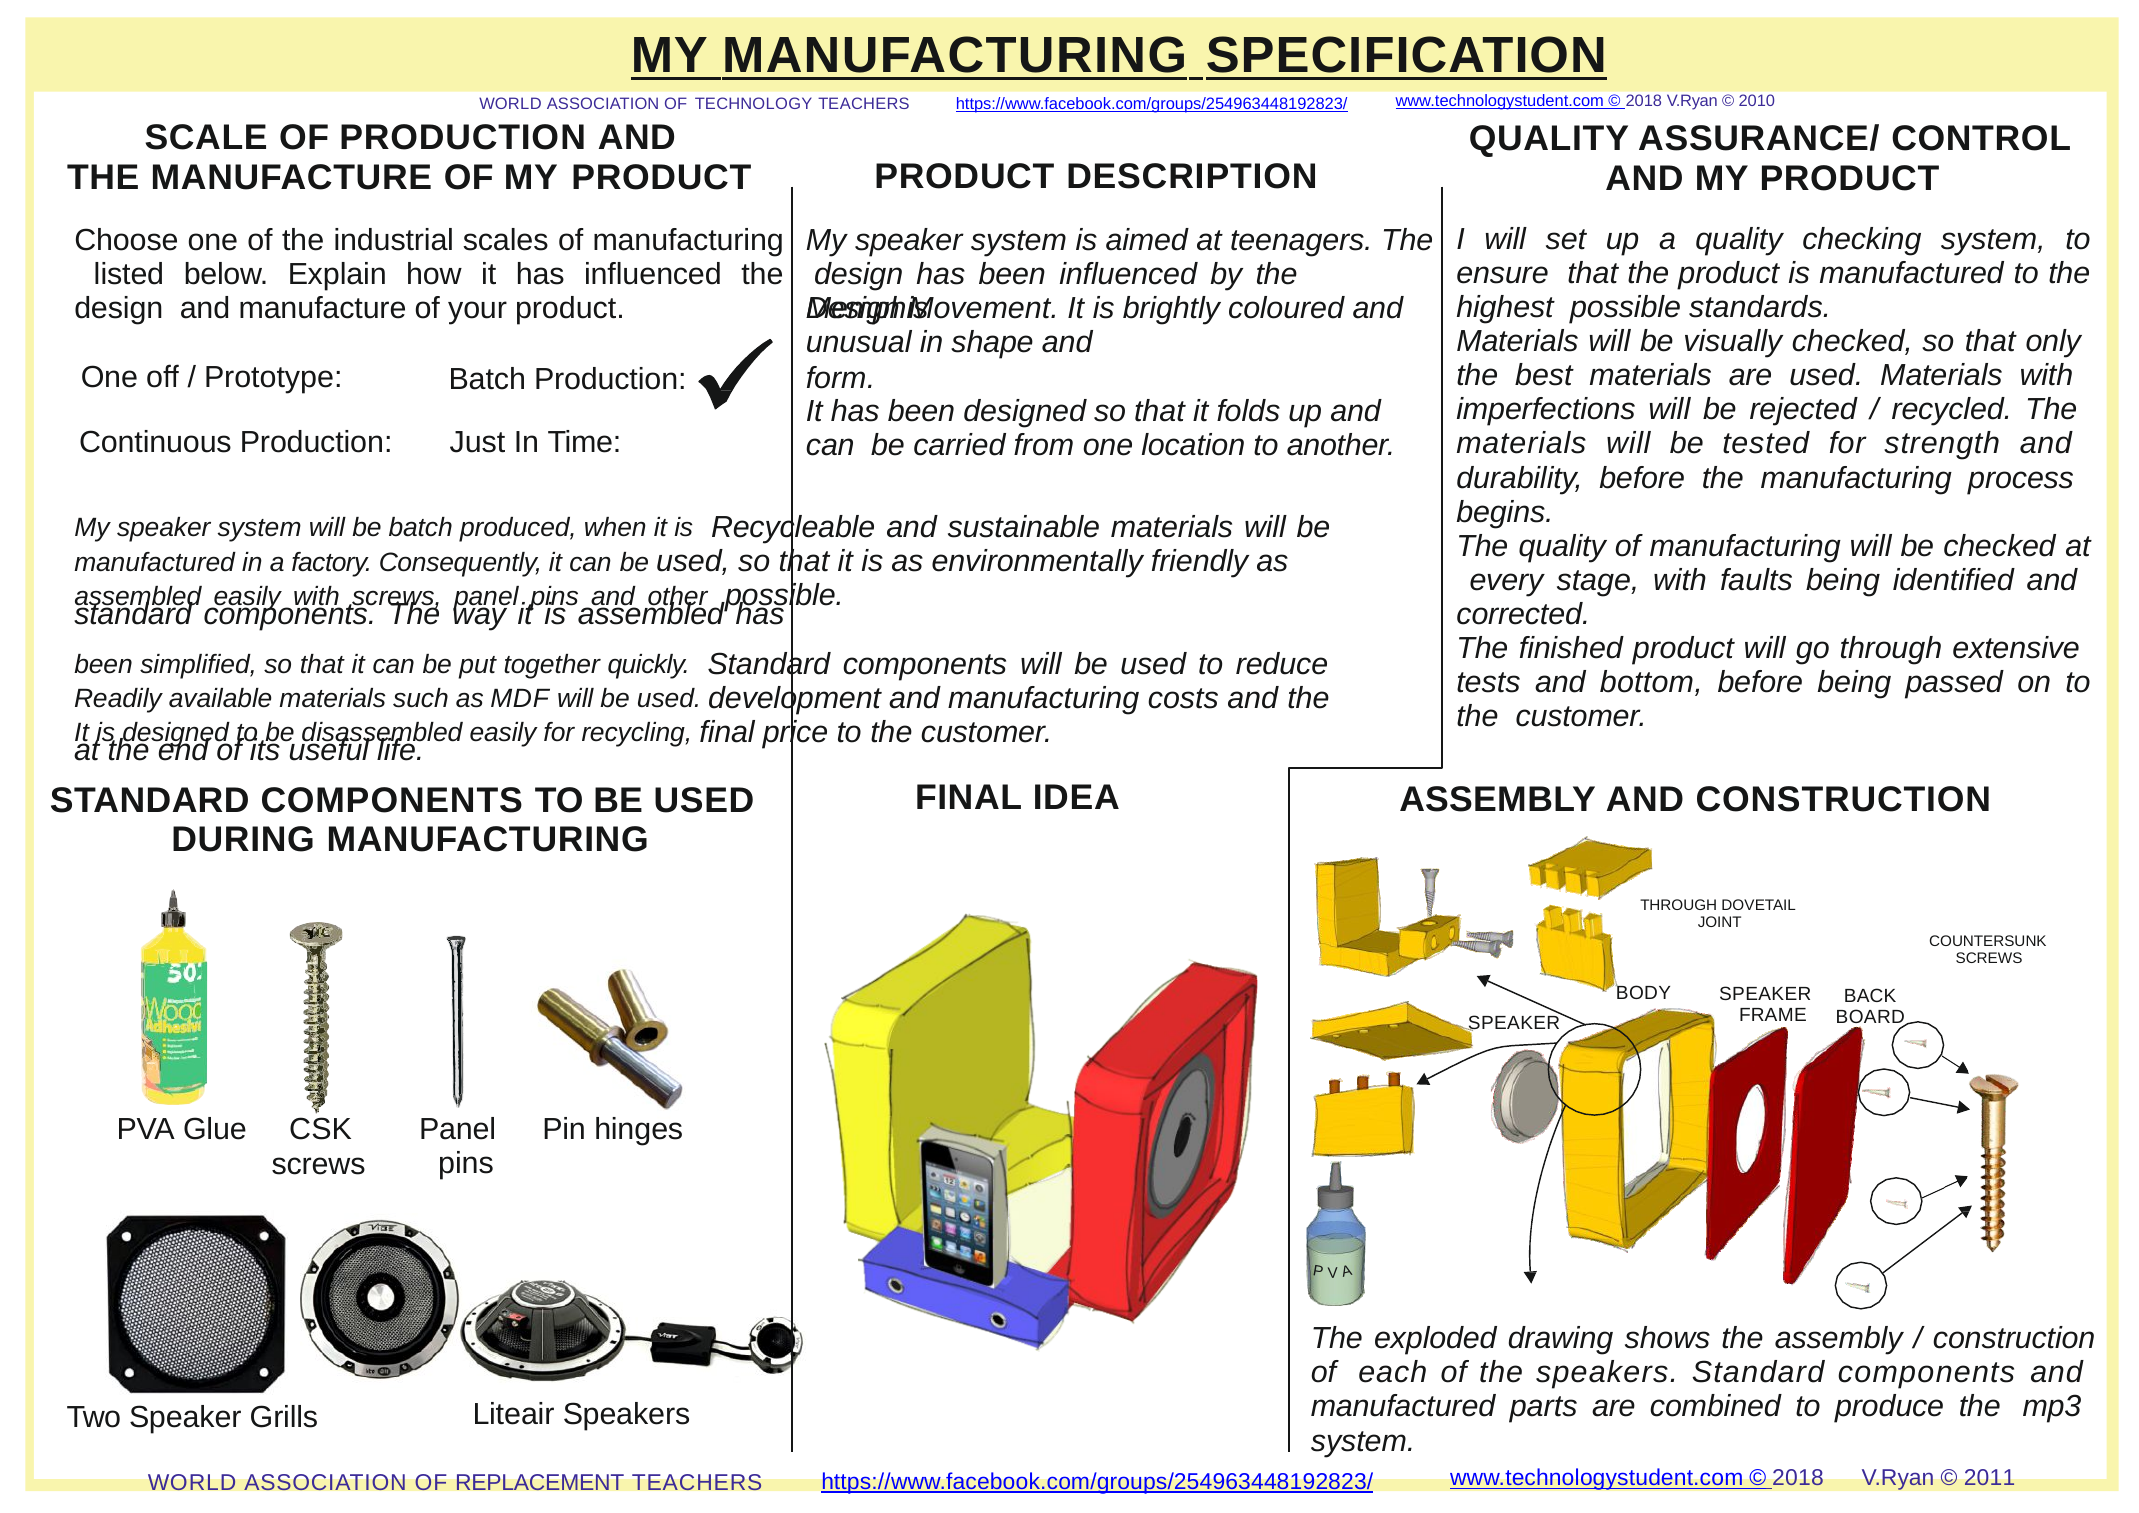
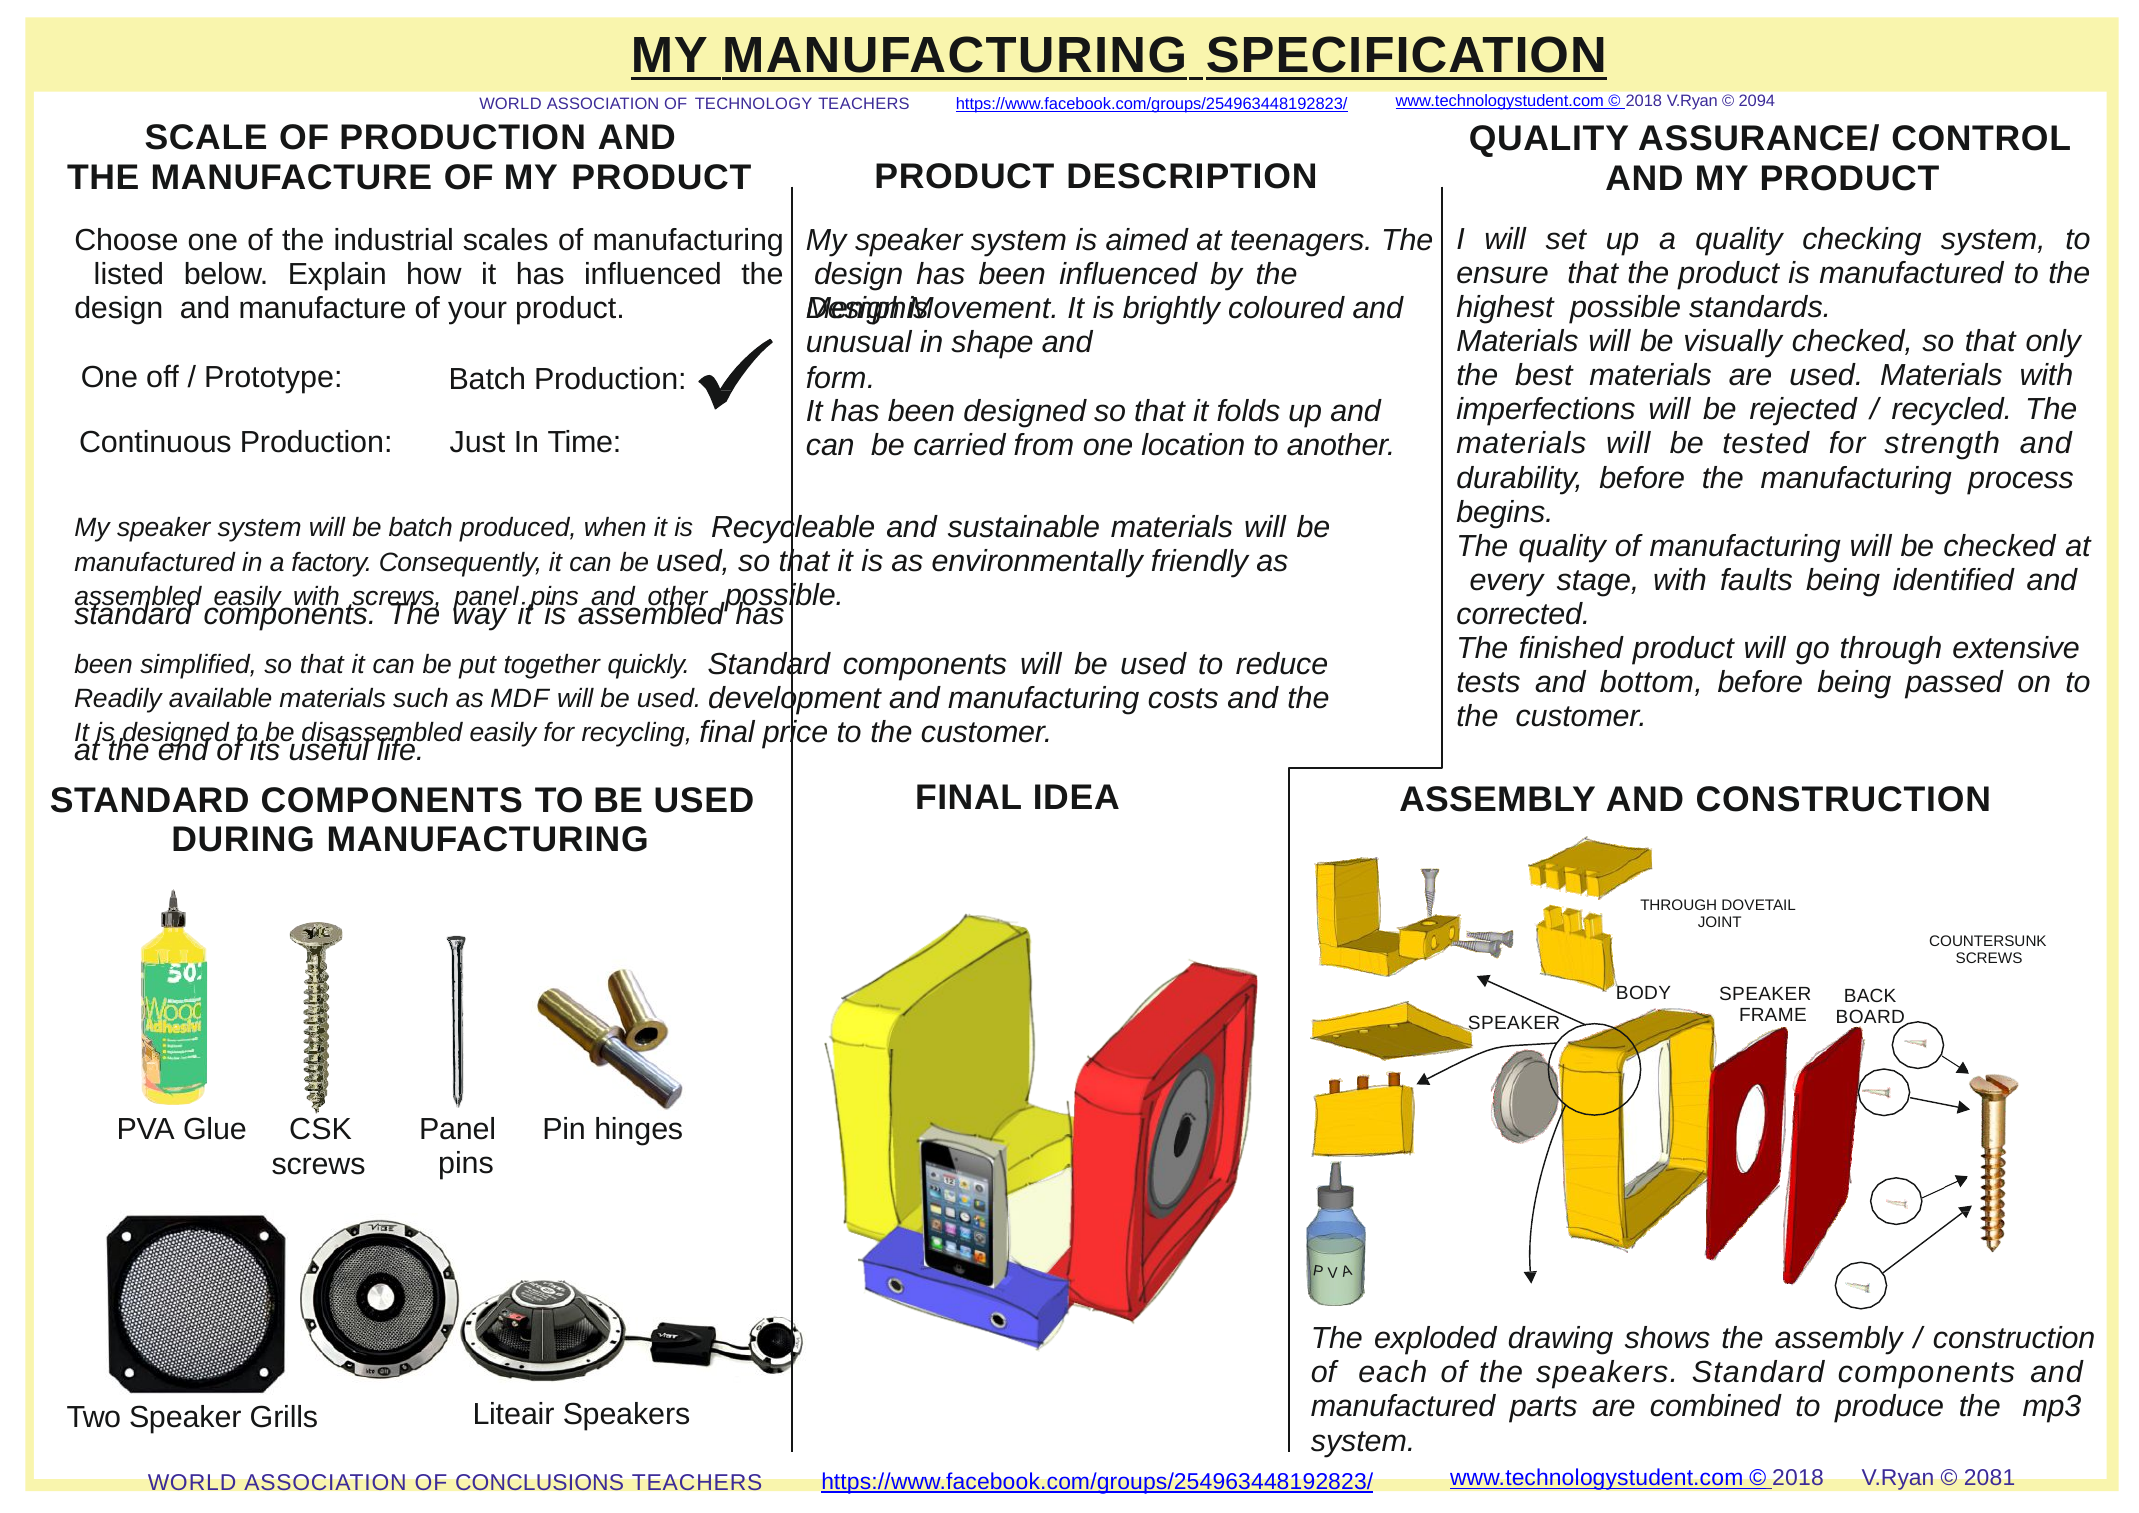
2010: 2010 -> 2094 (1757, 101)
2011: 2011 -> 2081 (1990, 1478)
REPLACEMENT: REPLACEMENT -> CONCLUSIONS (540, 1482)
